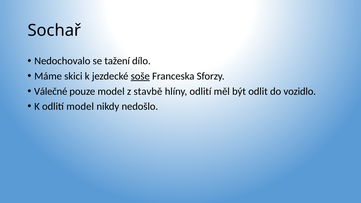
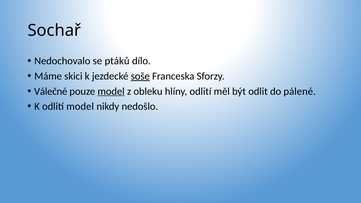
tažení: tažení -> ptáků (117, 61)
model underline: none -> present (111, 91)
stavbě: stavbě -> obleku (148, 91)
vozidlo: vozidlo -> pálené (300, 91)
